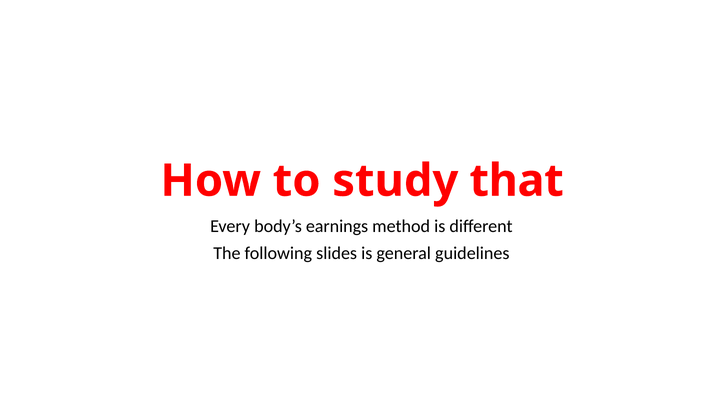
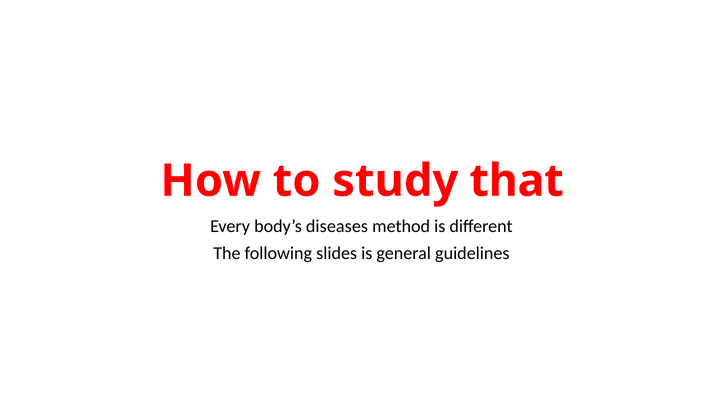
earnings: earnings -> diseases (337, 226)
